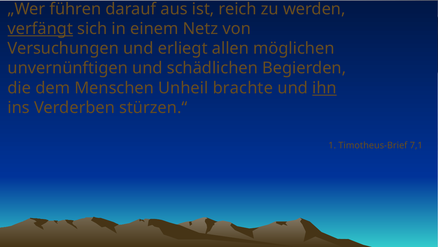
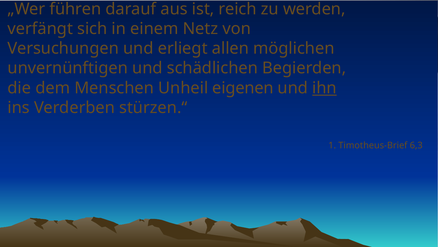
verfängt underline: present -> none (40, 29)
brachte: brachte -> eigenen (243, 88)
7,1: 7,1 -> 6,3 (416, 145)
